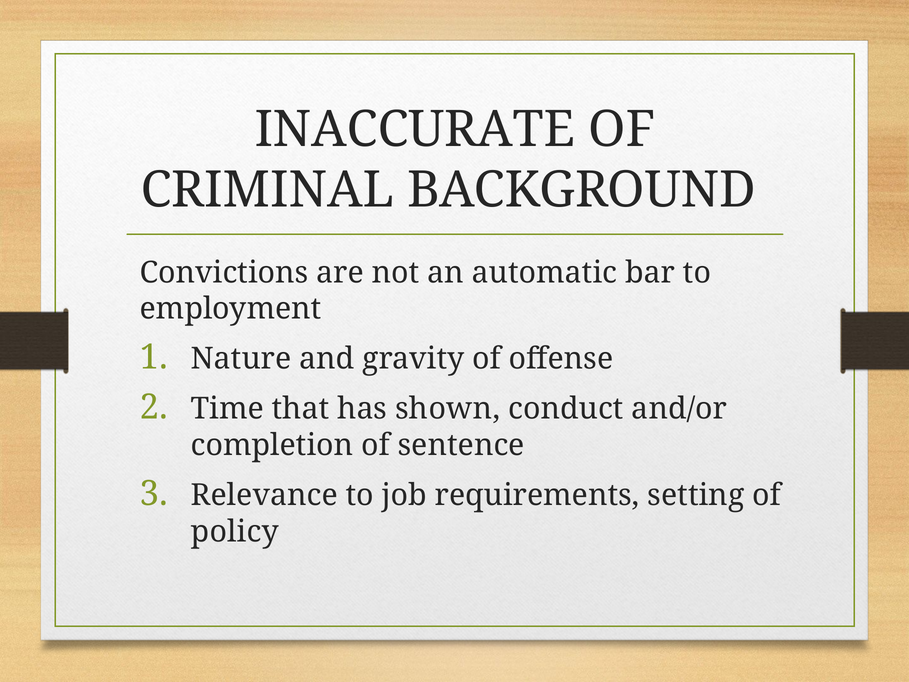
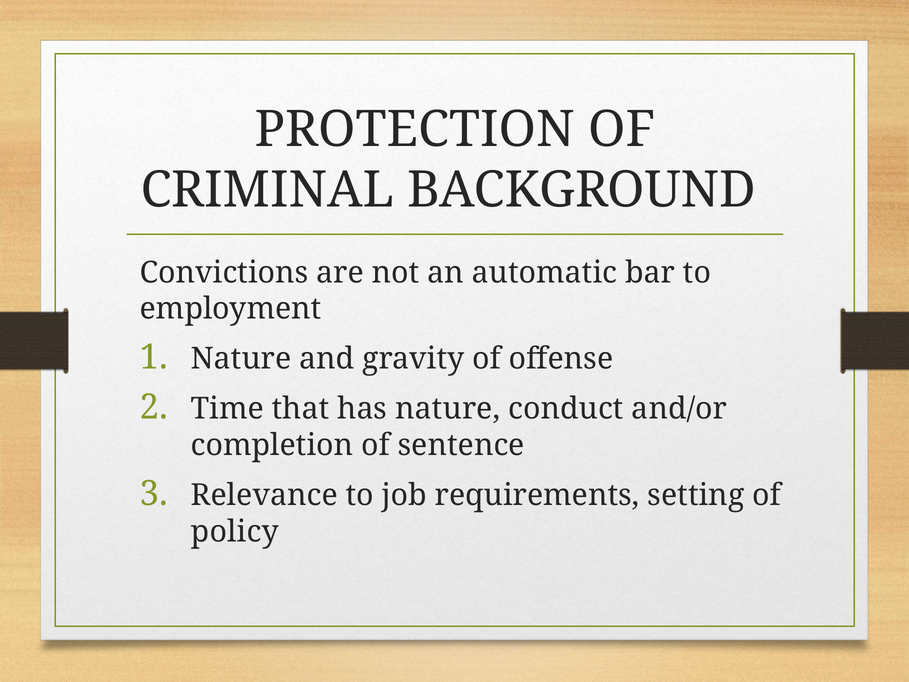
INACCURATE: INACCURATE -> PROTECTION (415, 129)
has shown: shown -> nature (448, 409)
